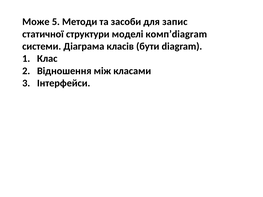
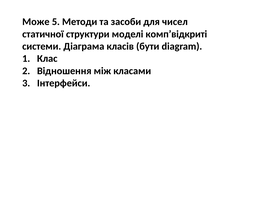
запис: запис -> чисел (175, 22)
комп’diagram: комп’diagram -> комп’відкриті (176, 34)
